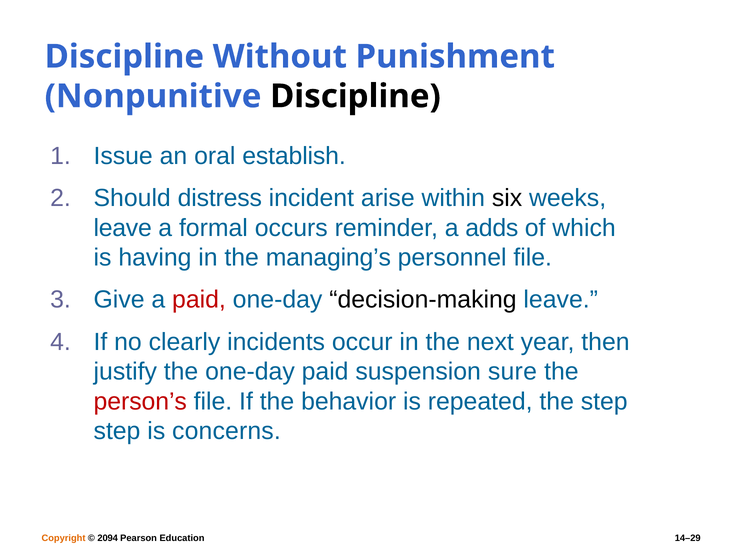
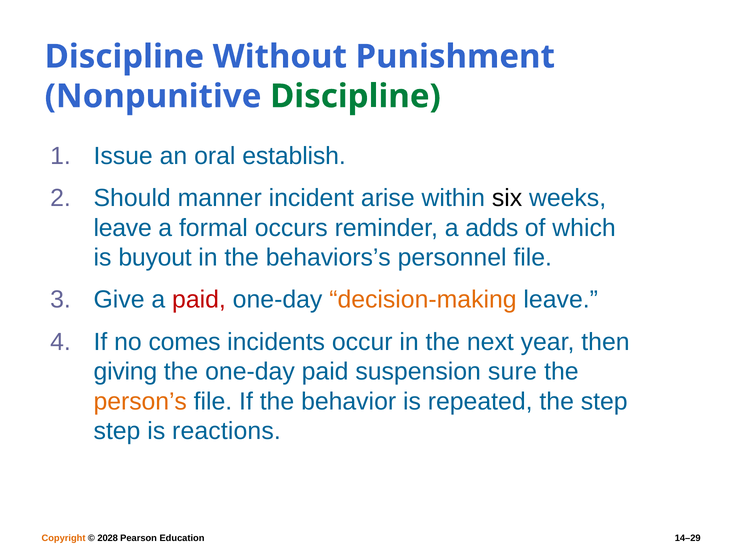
Discipline colour: black -> green (355, 96)
distress: distress -> manner (220, 198)
having: having -> buyout (155, 258)
managing’s: managing’s -> behaviors’s (328, 258)
decision-making colour: black -> orange (423, 300)
clearly: clearly -> comes (185, 342)
justify: justify -> giving (125, 372)
person’s colour: red -> orange (140, 401)
concerns: concerns -> reactions (226, 431)
2094: 2094 -> 2028 (108, 538)
